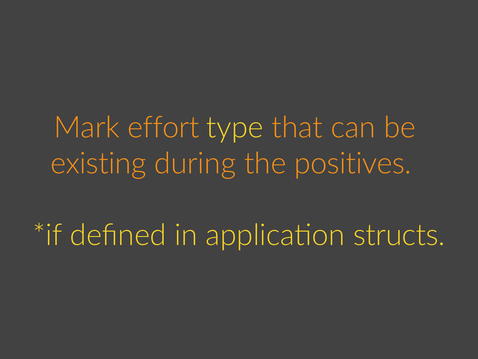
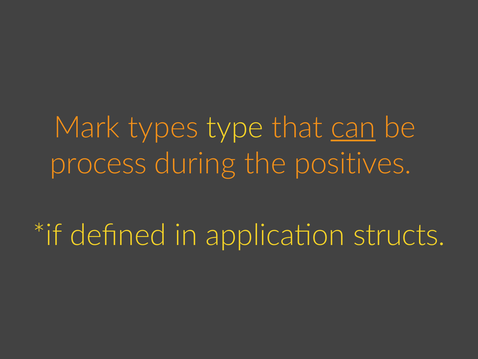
effort: effort -> types (163, 128)
can underline: none -> present (353, 128)
existing: existing -> process (98, 163)
